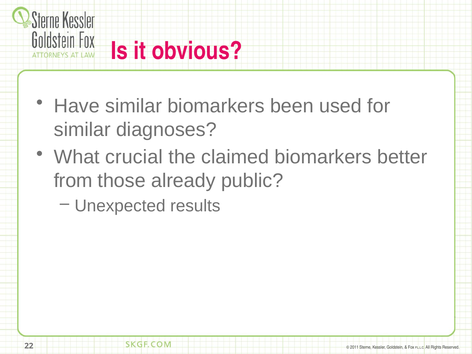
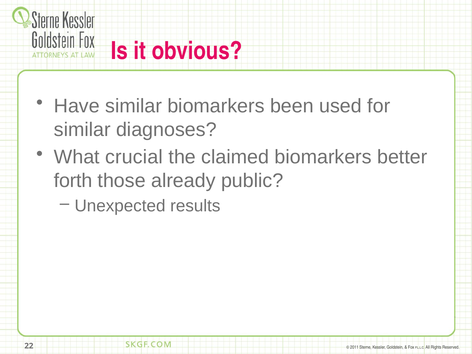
from: from -> forth (73, 181)
